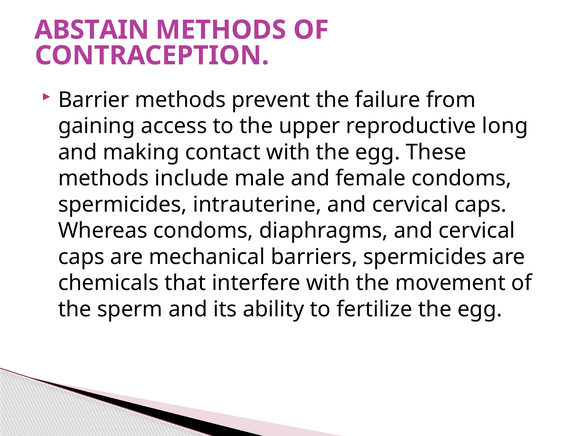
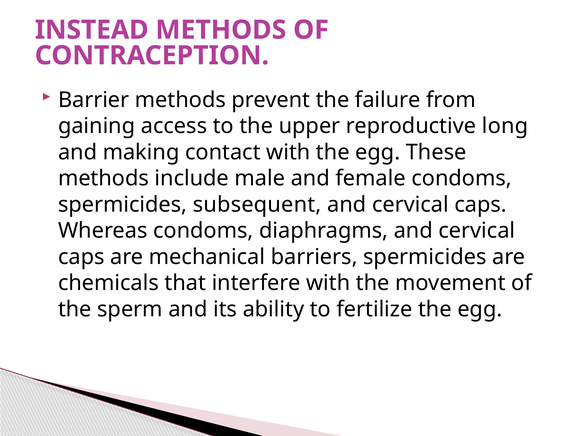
ABSTAIN: ABSTAIN -> INSTEAD (92, 30)
intrauterine: intrauterine -> subsequent (257, 204)
